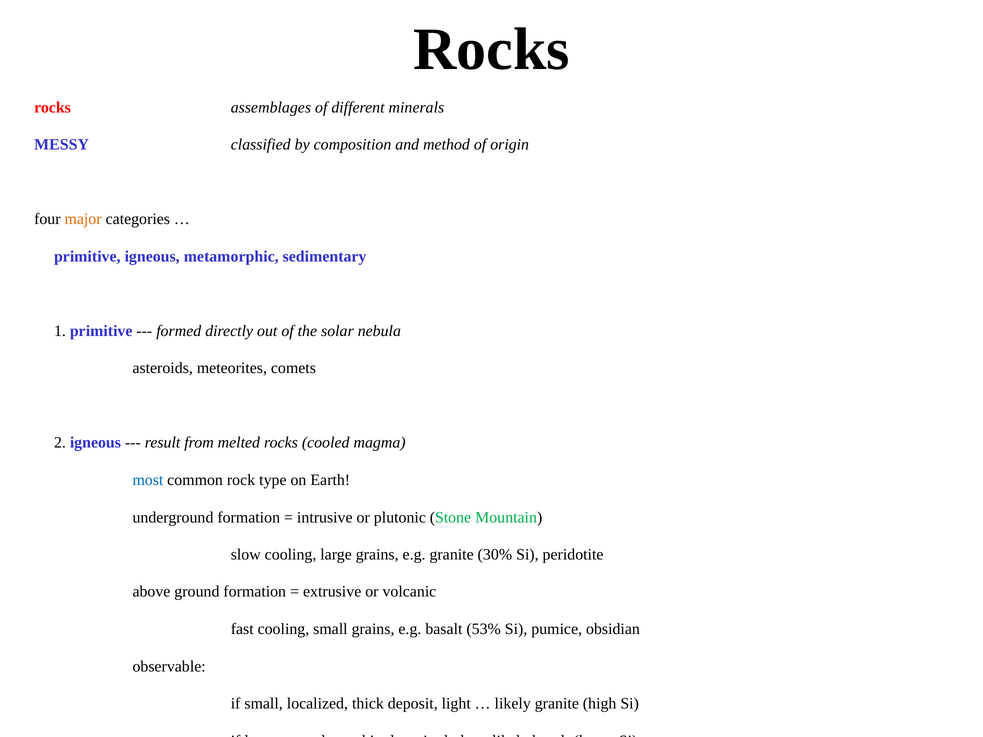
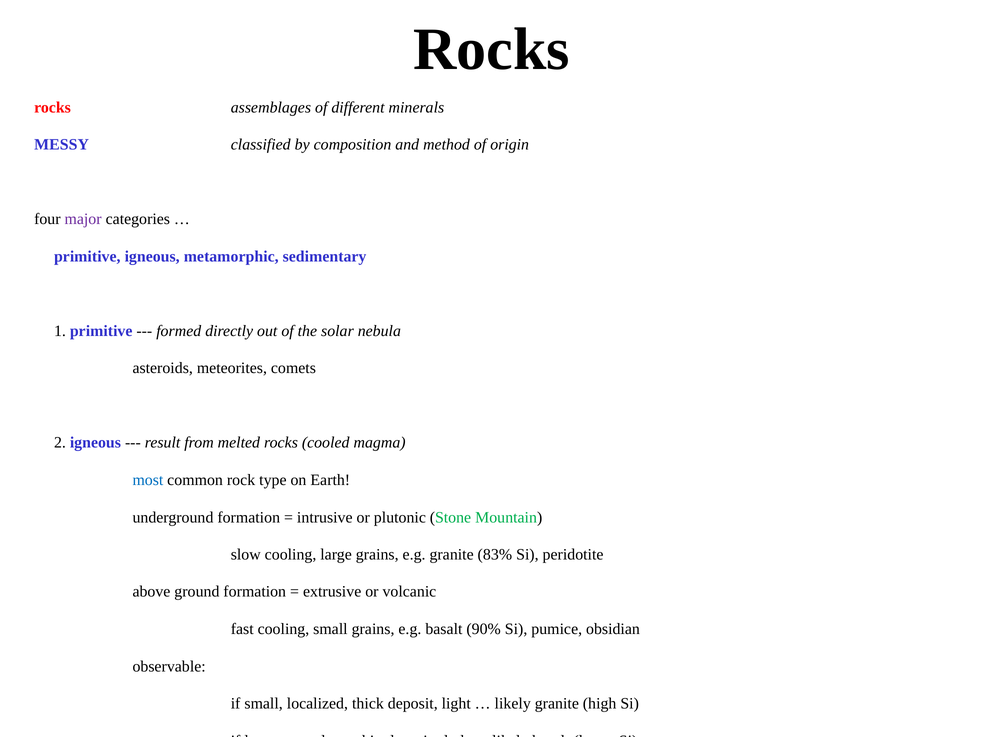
major colour: orange -> purple (83, 219)
30%: 30% -> 83% (495, 555)
53%: 53% -> 90% (484, 629)
